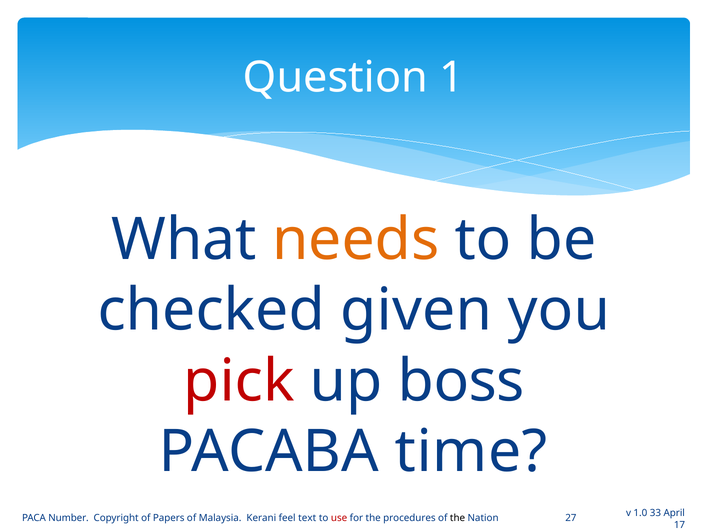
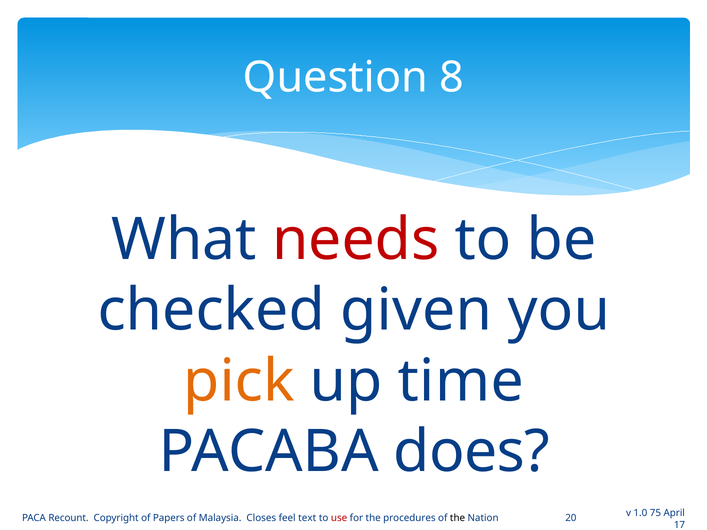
1: 1 -> 8 (451, 78)
needs colour: orange -> red (356, 240)
pick colour: red -> orange (239, 381)
boss: boss -> time (461, 381)
time: time -> does (472, 452)
33: 33 -> 75 (655, 513)
Number: Number -> Recount (69, 518)
Kerani: Kerani -> Closes (261, 518)
27: 27 -> 20 (571, 518)
